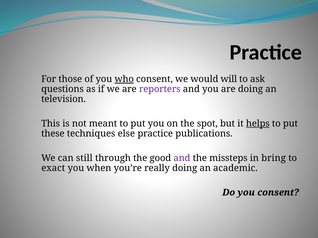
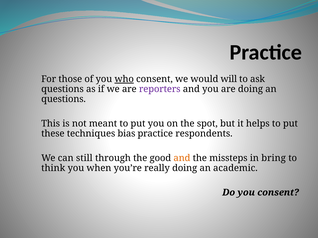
television: television -> questions (64, 99)
helps underline: present -> none (258, 124)
else: else -> bias (126, 134)
publications: publications -> respondents (204, 134)
and colour: purple -> orange (182, 158)
exact: exact -> think (53, 168)
